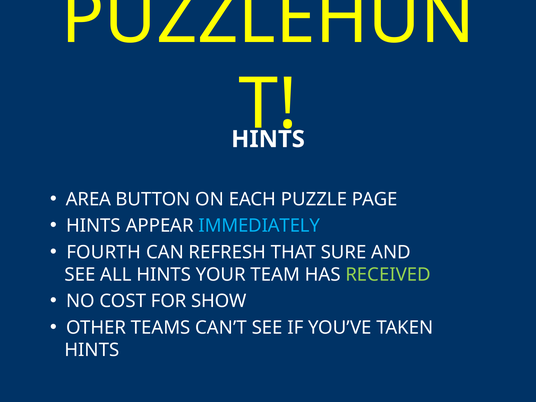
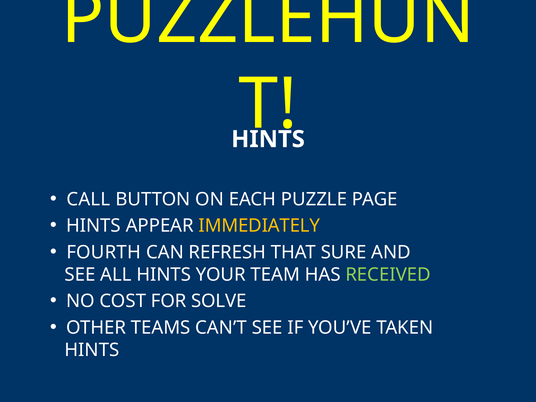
AREA: AREA -> CALL (88, 199)
IMMEDIATELY colour: light blue -> yellow (259, 226)
SHOW: SHOW -> SOLVE (219, 301)
